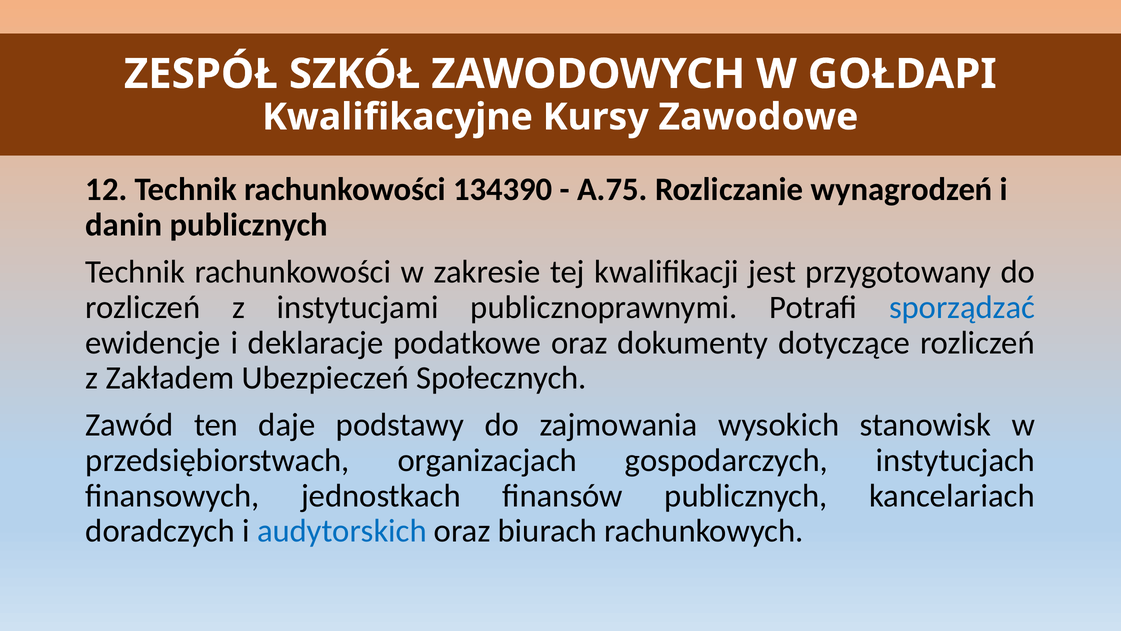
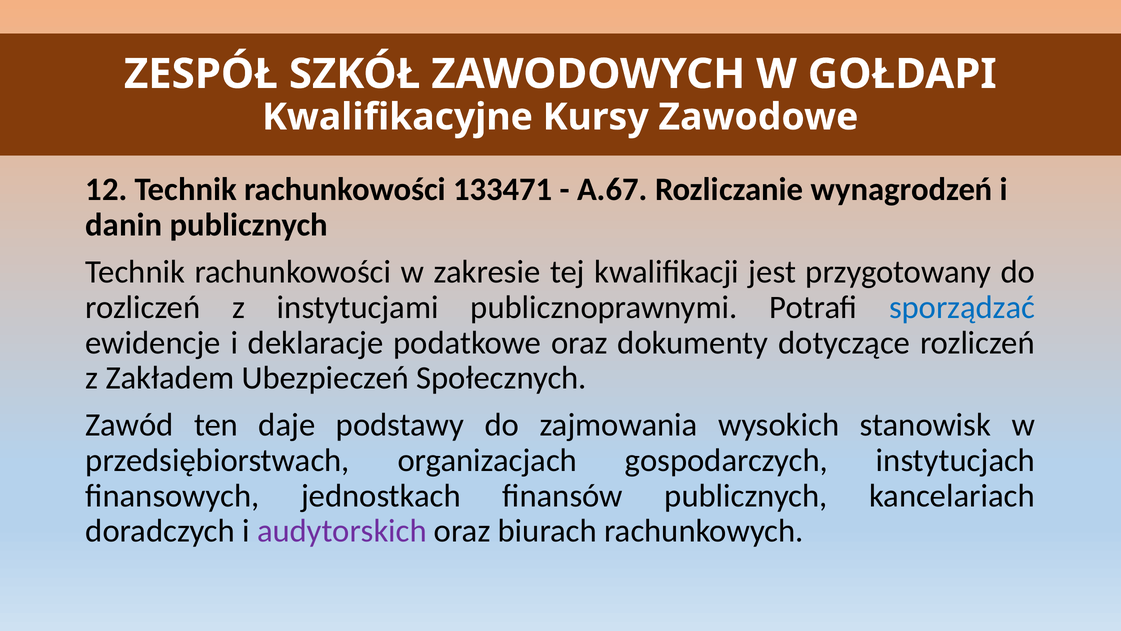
134390: 134390 -> 133471 (503, 190)
A.75: A.75 -> A.67 (612, 190)
audytorskich colour: blue -> purple (342, 531)
